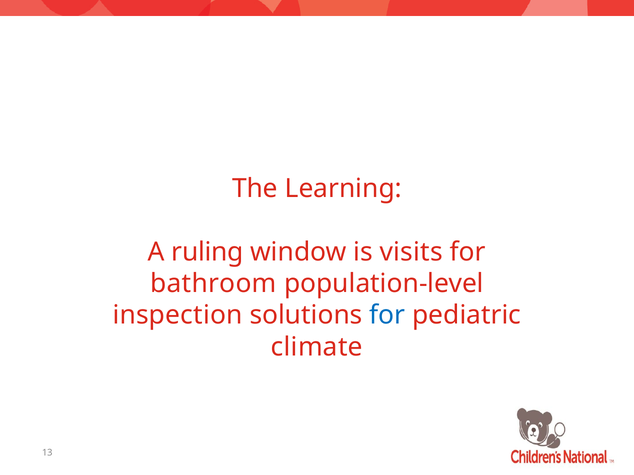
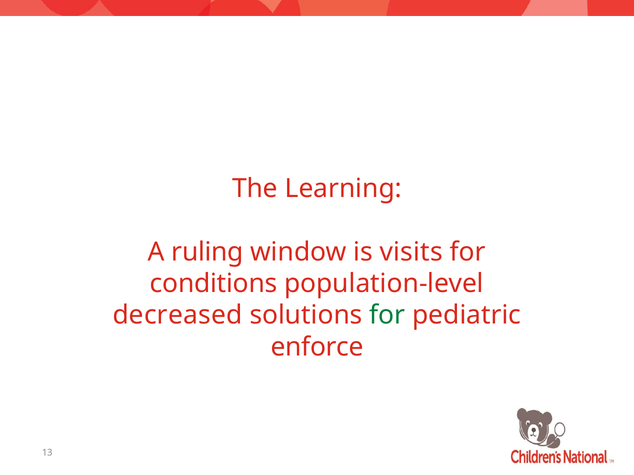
bathroom: bathroom -> conditions (214, 284)
inspection: inspection -> decreased (178, 316)
for colour: blue -> green (387, 316)
climate: climate -> enforce (317, 347)
